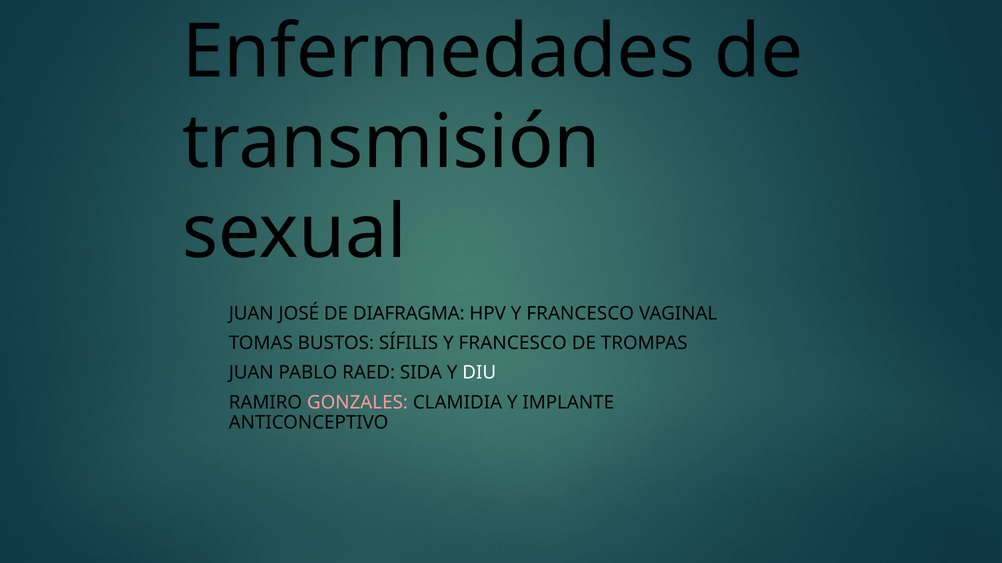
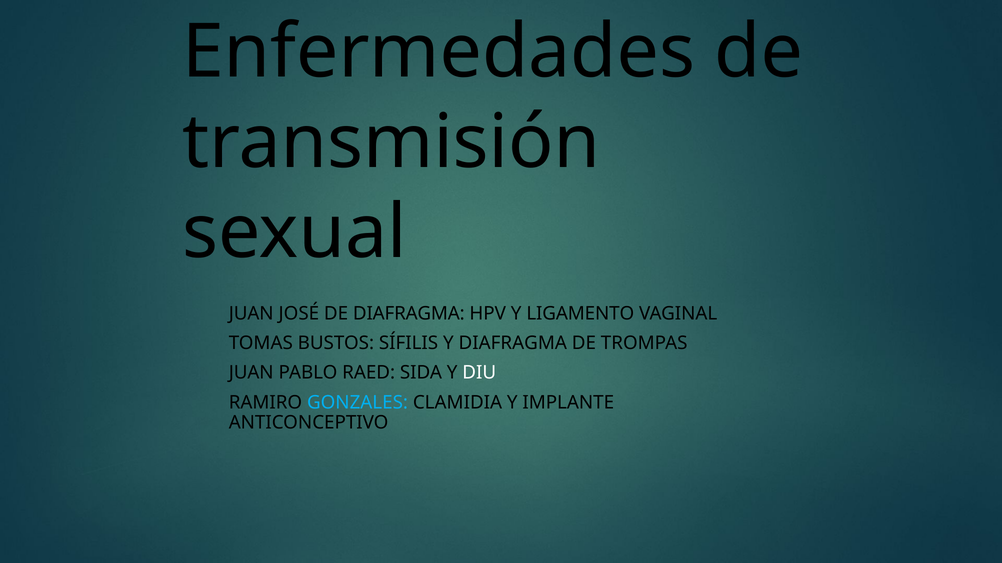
HPV Y FRANCESCO: FRANCESCO -> LIGAMENTO (580, 314)
SÍFILIS Y FRANCESCO: FRANCESCO -> DIAFRAGMA (513, 343)
GONZALES colour: pink -> light blue (358, 403)
